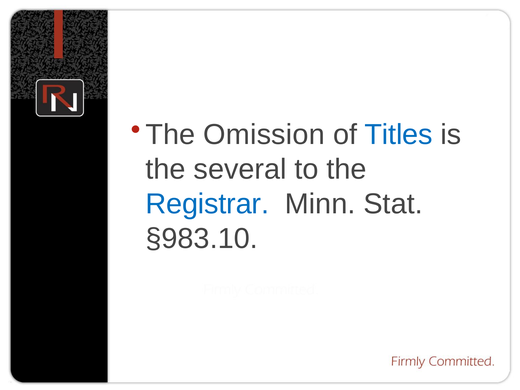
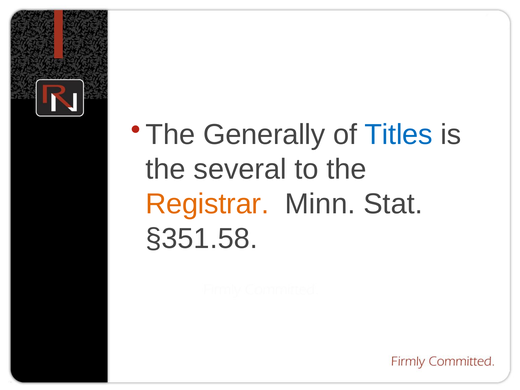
Omission: Omission -> Generally (264, 135)
Registrar colour: blue -> orange (207, 204)
§983.10: §983.10 -> §351.58 (202, 239)
